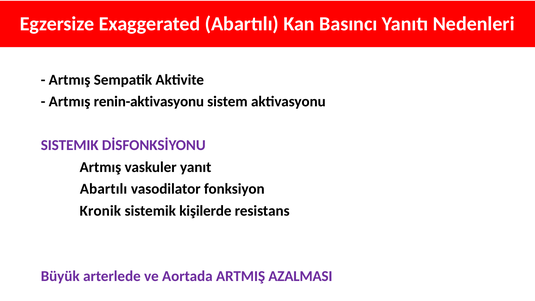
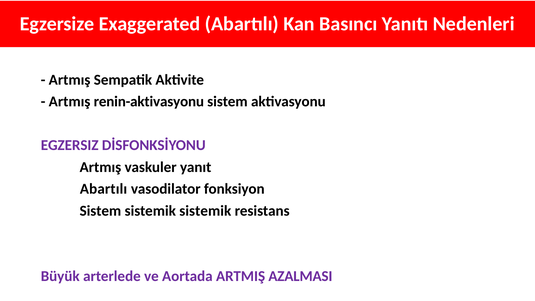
SISTEMIK: SISTEMIK -> EGZERSIZ (70, 145)
Kronik: Kronik -> Sistem (100, 211)
sistemik kişilerde: kişilerde -> sistemik (205, 211)
